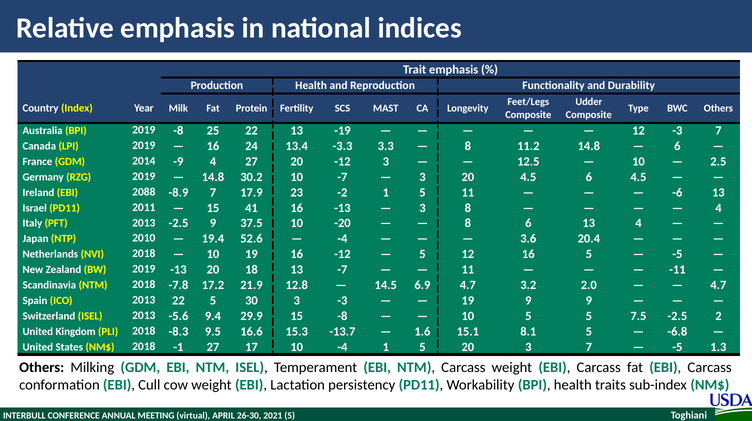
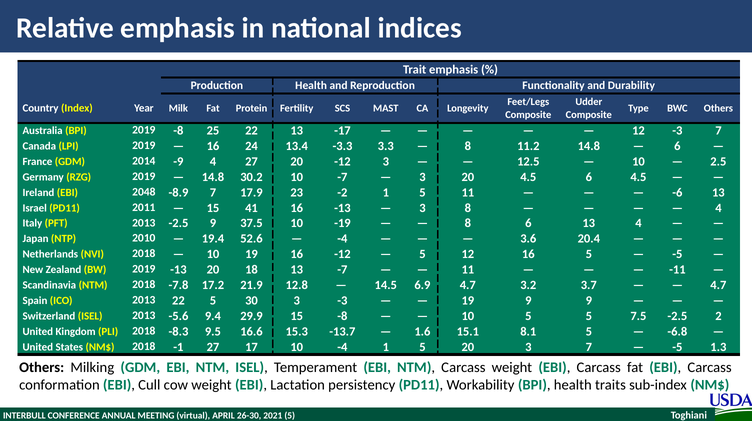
-19: -19 -> -17 (342, 131)
2088: 2088 -> 2048 (144, 192)
-20: -20 -> -19 (342, 223)
2.0: 2.0 -> 3.7 (589, 285)
